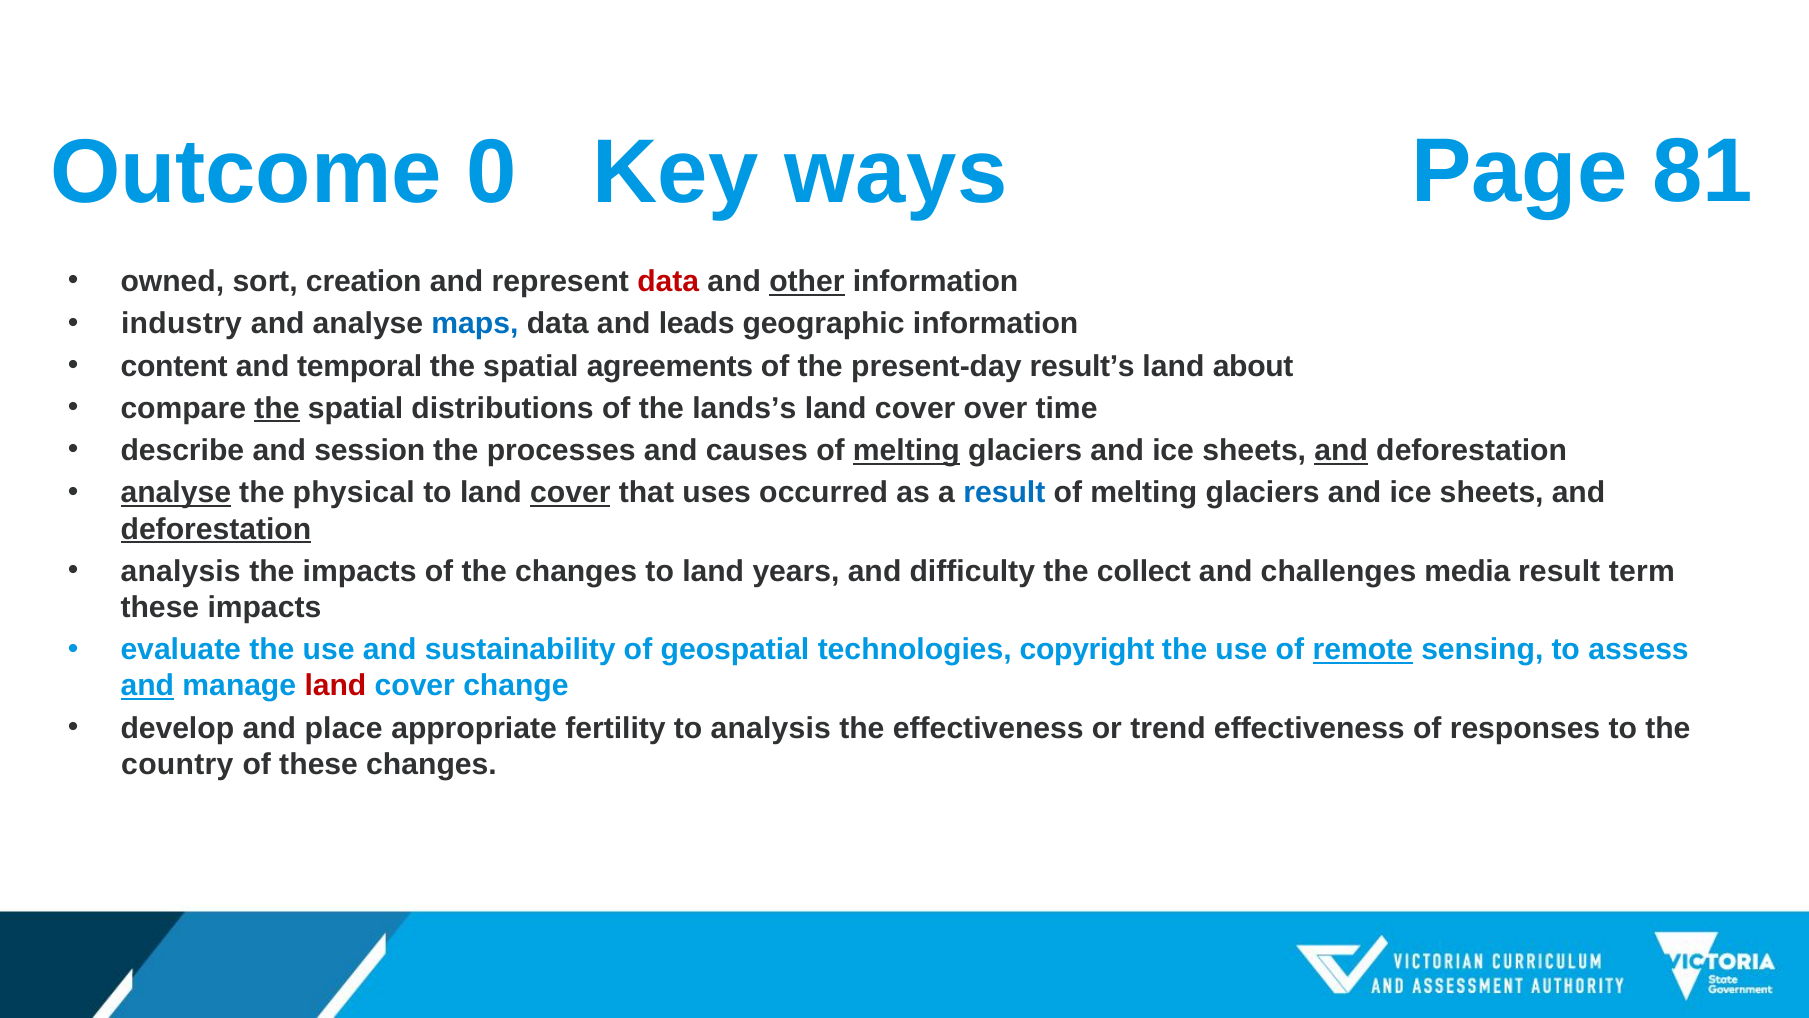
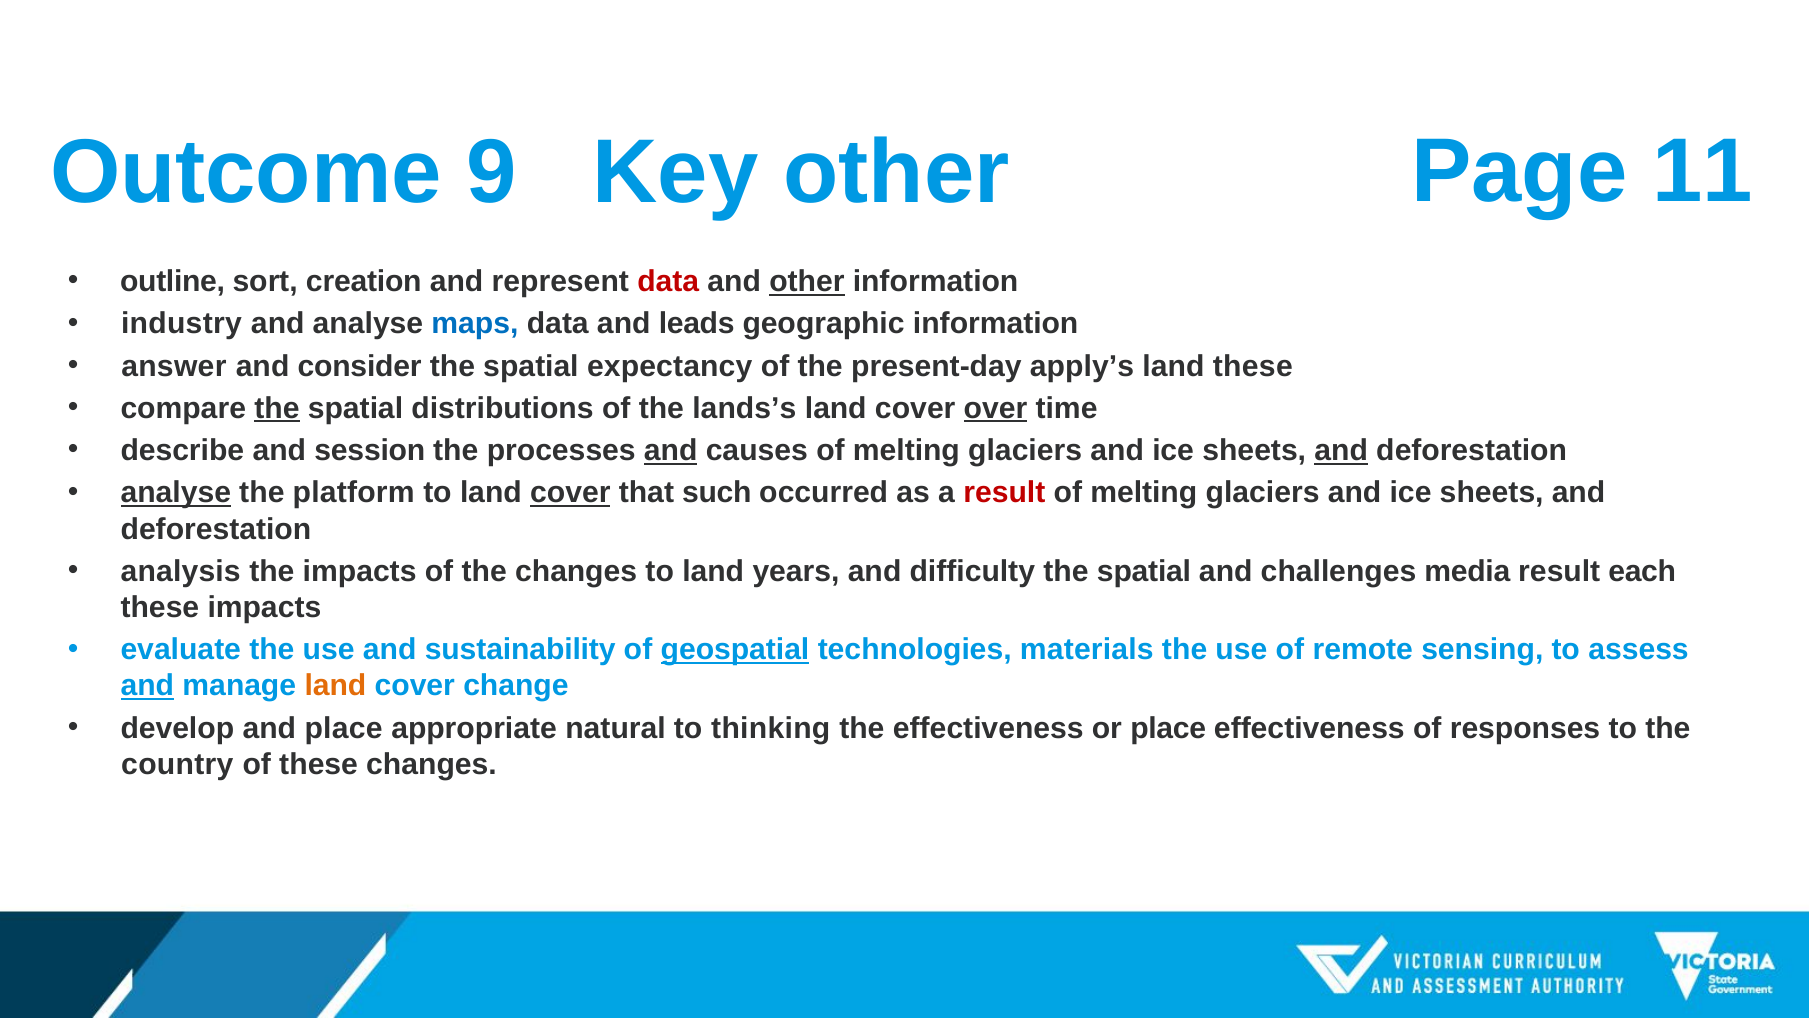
81: 81 -> 11 (1703, 172)
0: 0 -> 9 (492, 172)
Key ways: ways -> other (897, 172)
owned: owned -> outline (173, 282)
content: content -> answer (174, 366)
temporal: temporal -> consider (360, 366)
agreements: agreements -> expectancy (670, 366)
result’s: result’s -> apply’s (1082, 366)
land about: about -> these (1253, 366)
over underline: none -> present (995, 408)
and underline: none -> present (671, 450)
melting underline: present -> none (906, 450)
physical: physical -> platform (354, 493)
uses: uses -> such (717, 493)
result colour: blue -> red (1004, 493)
deforestation underline: present -> none (216, 529)
collect: collect -> spatial (1144, 571)
term: term -> each (1642, 571)
geospatial underline: none -> present (735, 650)
copyright: copyright -> materials (1087, 650)
remote underline: present -> none (1363, 650)
land colour: red -> orange (335, 686)
fertility: fertility -> natural (616, 728)
to analysis: analysis -> thinking (771, 728)
or trend: trend -> place (1168, 728)
